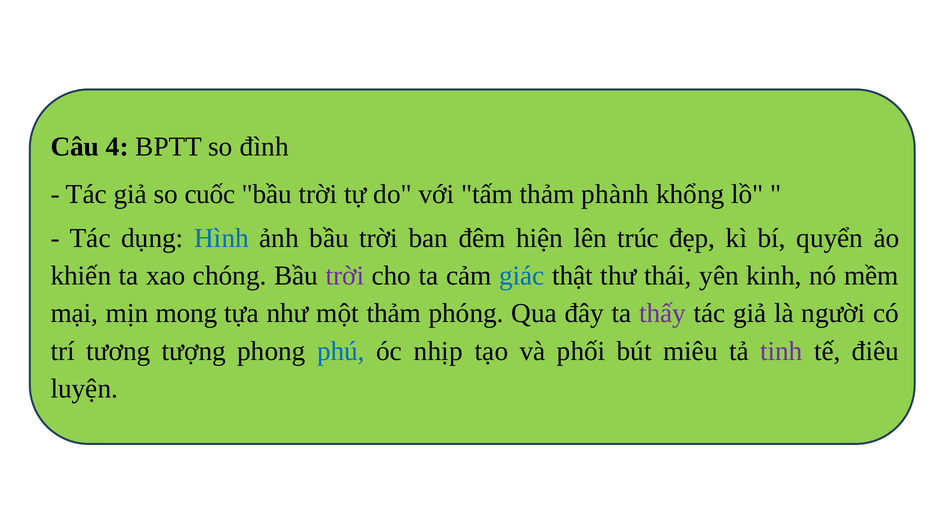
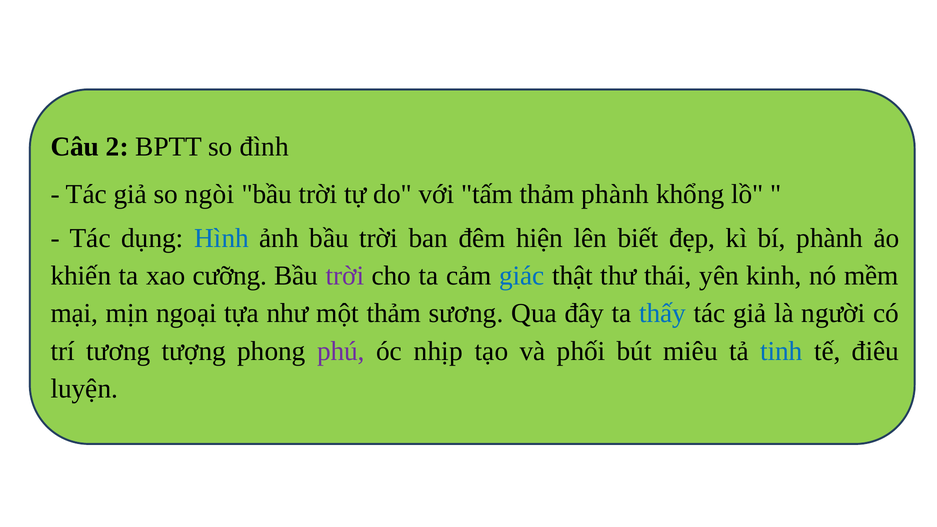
4: 4 -> 2 (117, 147)
cuốc: cuốc -> ngòi (210, 194)
trúc: trúc -> biết (638, 238)
bí quyển: quyển -> phành (830, 238)
chóng: chóng -> cưỡng (230, 276)
mong: mong -> ngoại (186, 313)
phóng: phóng -> sương (466, 313)
thấy colour: purple -> blue (662, 313)
phú colour: blue -> purple (341, 351)
tinh colour: purple -> blue (781, 351)
